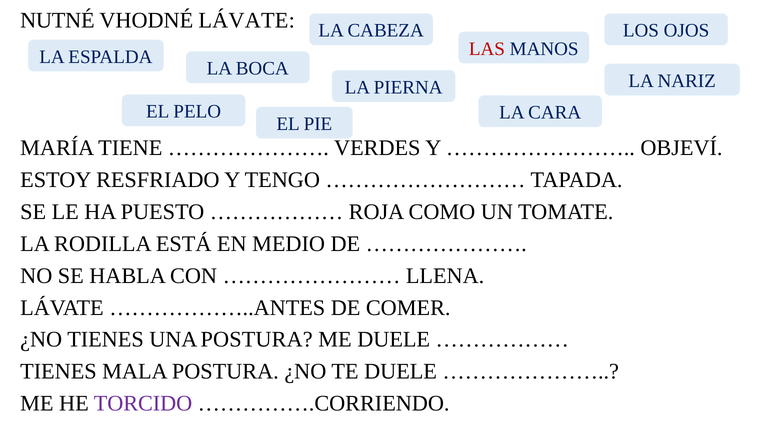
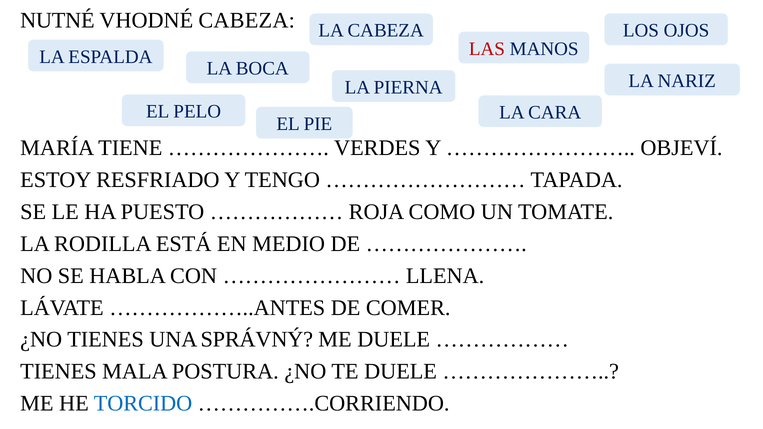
VHODNÉ LÁVATE: LÁVATE -> CABEZA (247, 20)
UNA POSTURA: POSTURA -> SPRÁVNÝ (257, 340)
TORCIDO colour: purple -> blue (143, 404)
